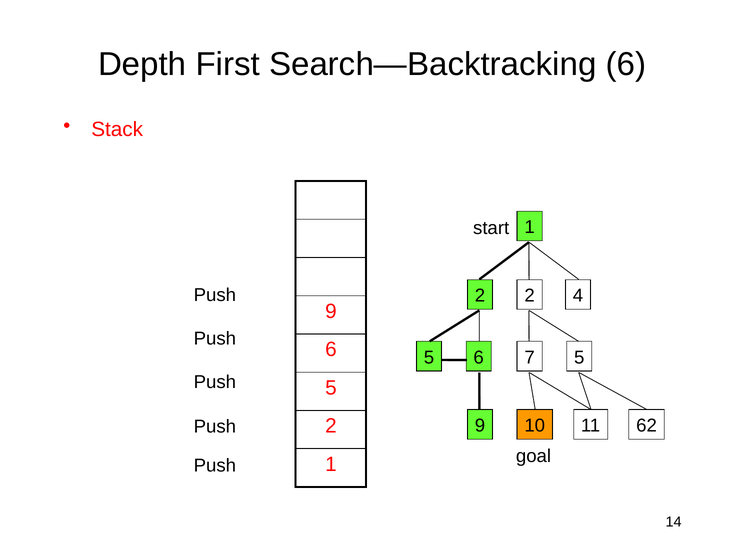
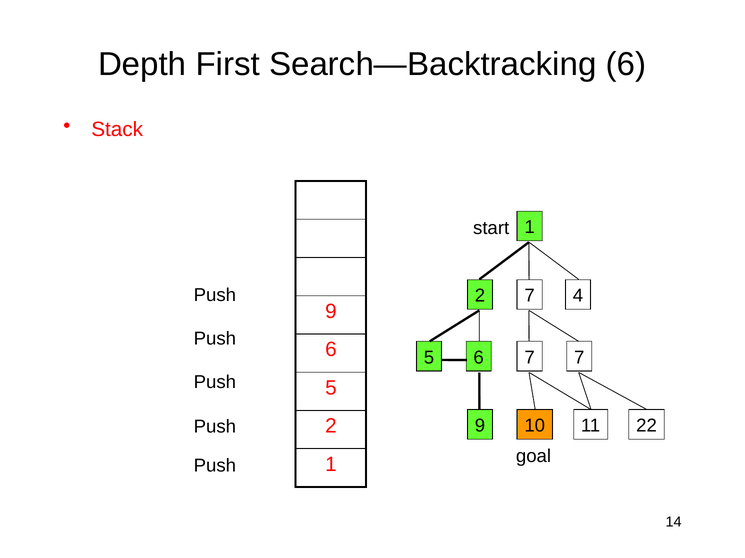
2 2: 2 -> 7 (530, 296)
5 6 5: 5 -> 7 (579, 358)
62: 62 -> 22 (647, 426)
